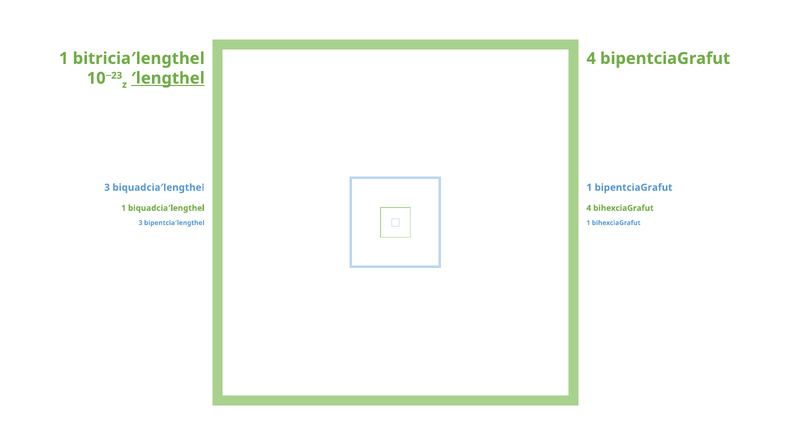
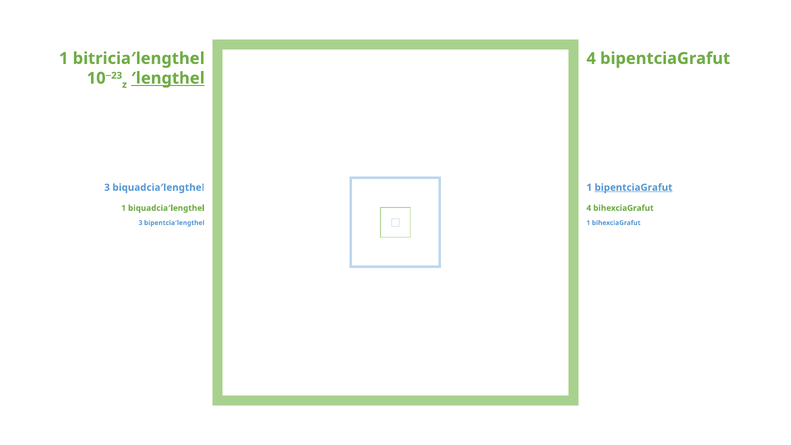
bipentciaGrafut underline: none -> present (634, 187)
